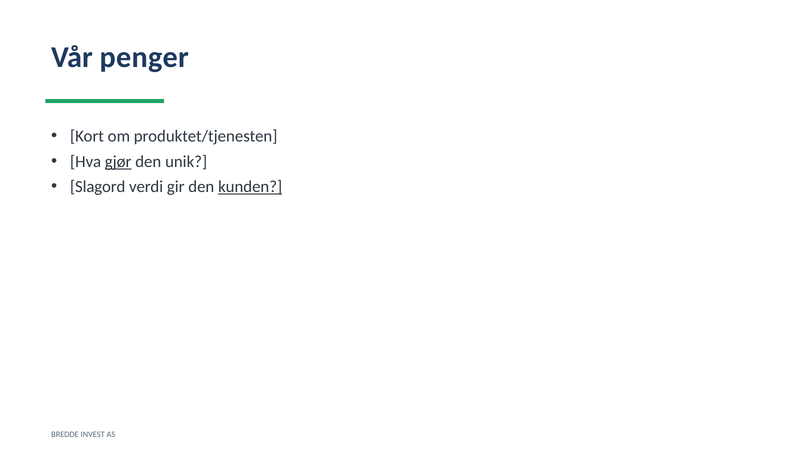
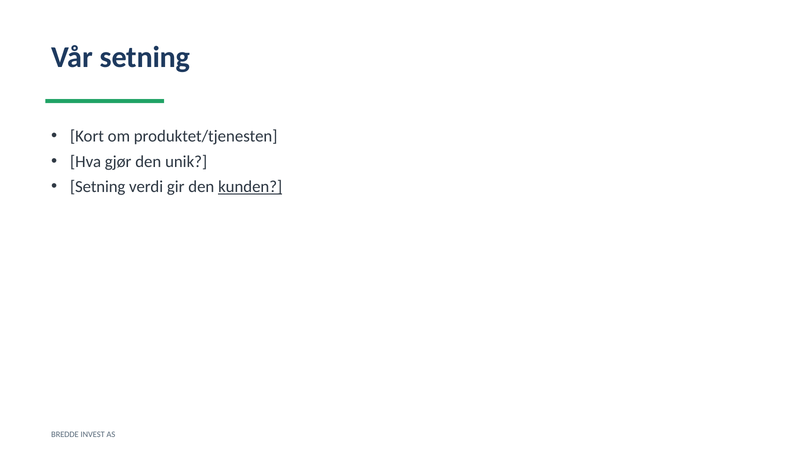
Vår penger: penger -> setning (145, 57)
gjør underline: present -> none (118, 162)
Slagord: Slagord -> Setning (98, 187)
